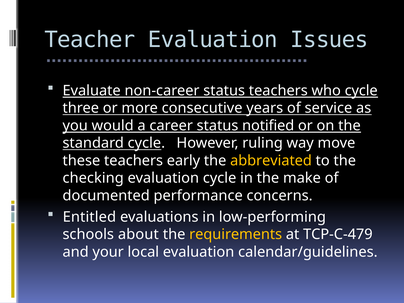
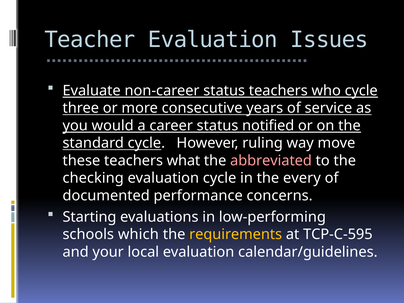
early: early -> what (183, 161)
abbreviated colour: yellow -> pink (271, 161)
make: make -> every (302, 178)
Entitled: Entitled -> Starting (89, 217)
about: about -> which (138, 234)
TCP-C-479: TCP-C-479 -> TCP-C-595 (338, 234)
